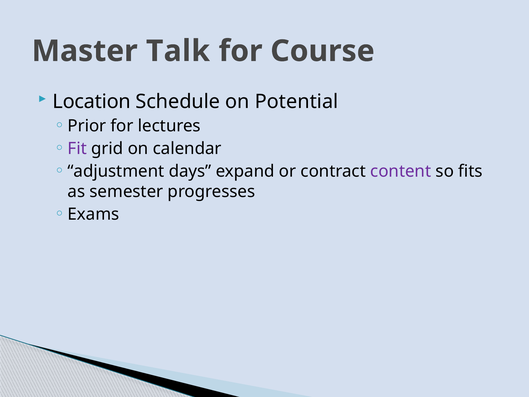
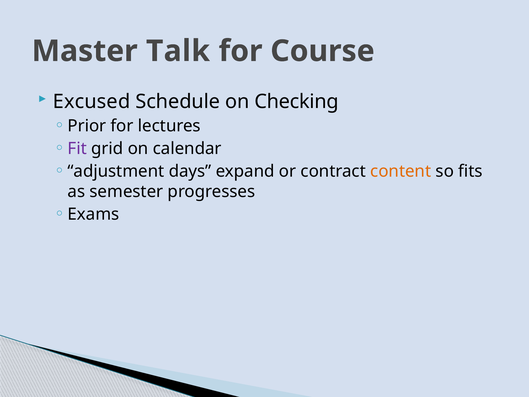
Location: Location -> Excused (92, 102)
Potential: Potential -> Checking (297, 102)
content colour: purple -> orange (401, 171)
